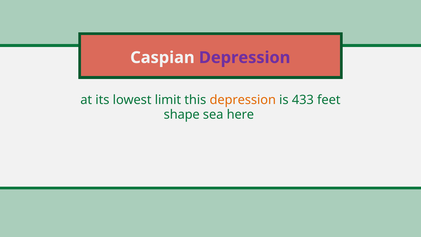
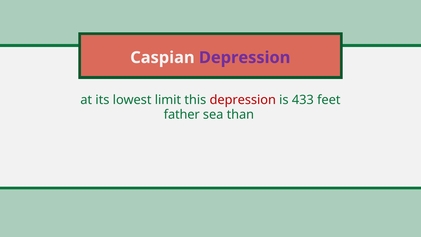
depression colour: orange -> red (243, 100)
shape: shape -> father (182, 114)
here: here -> than (240, 114)
